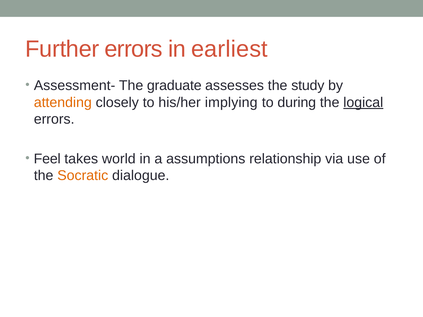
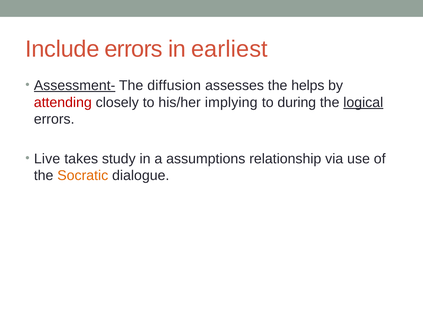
Further: Further -> Include (62, 49)
Assessment- underline: none -> present (75, 86)
graduate: graduate -> diffusion (174, 86)
study: study -> helps (308, 86)
attending colour: orange -> red (63, 103)
Feel: Feel -> Live (47, 159)
world: world -> study (119, 159)
